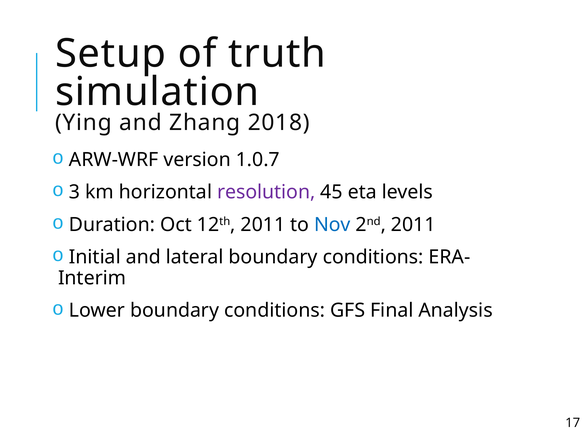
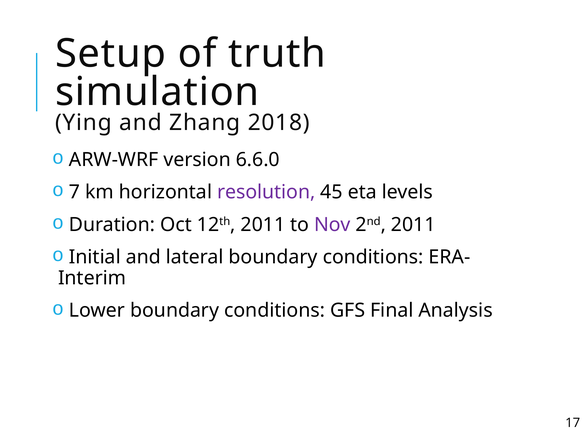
1.0.7: 1.0.7 -> 6.6.0 (258, 160)
3: 3 -> 7 (75, 192)
Nov colour: blue -> purple (332, 225)
